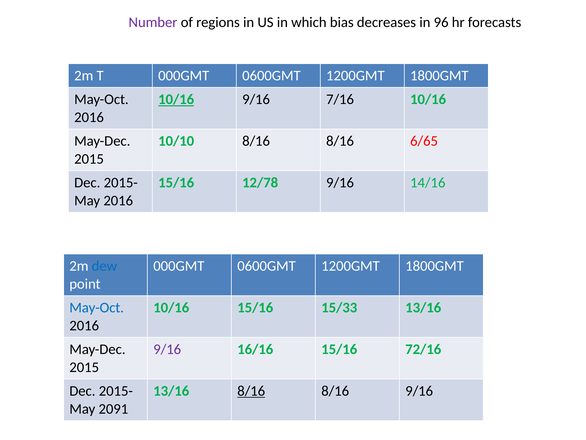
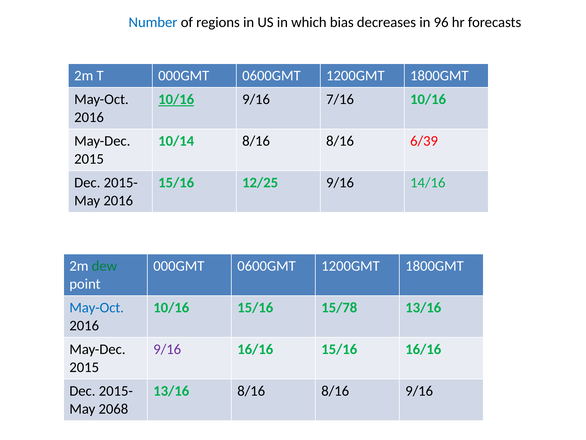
Number colour: purple -> blue (153, 22)
10/10: 10/10 -> 10/14 (176, 141)
6/65: 6/65 -> 6/39 (424, 141)
12/78: 12/78 -> 12/25 (260, 183)
dew colour: blue -> green (104, 266)
15/33: 15/33 -> 15/78 (339, 307)
15/16 72/16: 72/16 -> 16/16 (423, 349)
8/16 underline: present -> none (251, 391)
2091: 2091 -> 2068 (113, 408)
